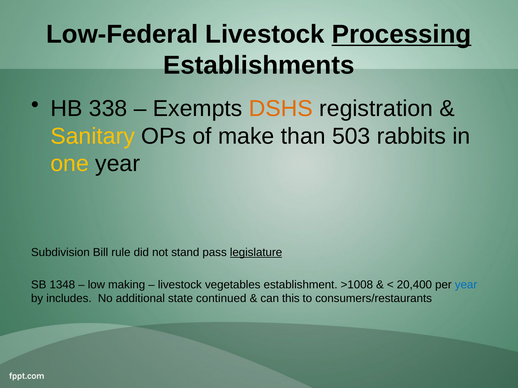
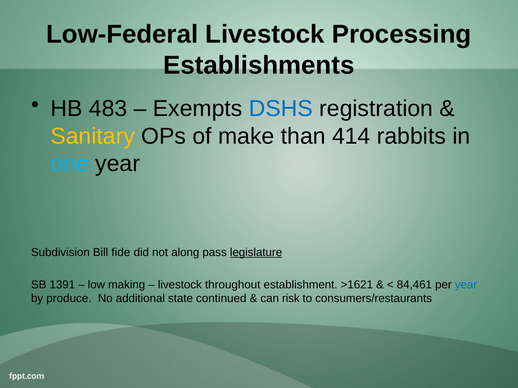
Processing underline: present -> none (402, 34)
338: 338 -> 483 (108, 109)
DSHS colour: orange -> blue (281, 109)
503: 503 -> 414 (351, 136)
one colour: yellow -> light blue (70, 164)
rule: rule -> fide (121, 253)
stand: stand -> along (185, 253)
1348: 1348 -> 1391 (62, 285)
vegetables: vegetables -> throughout (233, 285)
>1008: >1008 -> >1621 (357, 285)
20,400: 20,400 -> 84,461 (414, 285)
includes: includes -> produce (69, 299)
this: this -> risk (291, 299)
